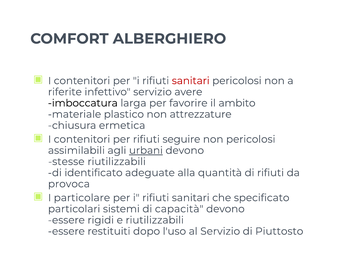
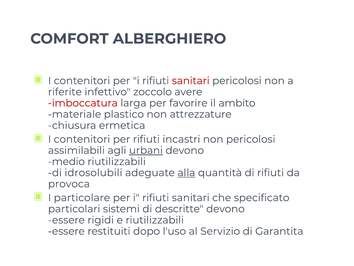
infettivo servizio: servizio -> zoccolo (153, 92)
imboccatura colour: black -> red (83, 103)
seguire: seguire -> incastri (181, 139)
stesse: stesse -> medio (66, 161)
identificato: identificato -> idrosolubili (93, 172)
alla underline: none -> present (186, 172)
capacità: capacità -> descritte (179, 209)
Piuttosto: Piuttosto -> Garantita (279, 231)
